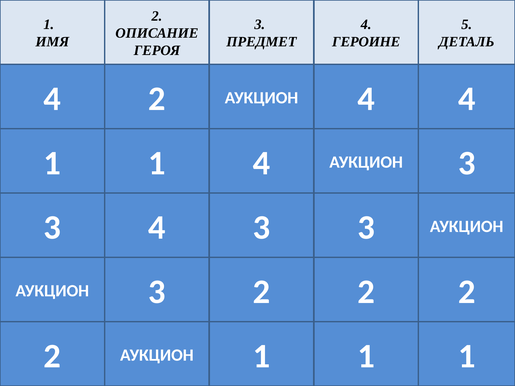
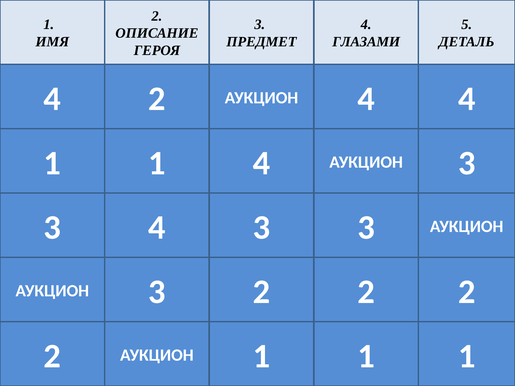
ГЕРОИНЕ: ГЕРОИНЕ -> ГЛАЗАМИ (366, 42)
